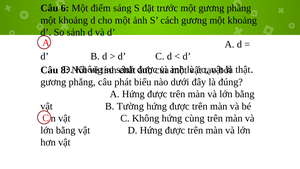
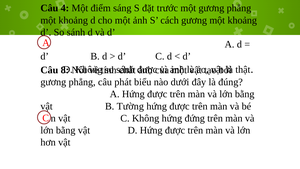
6: 6 -> 4 (65, 8)
cùng: cùng -> đứng (195, 118)
